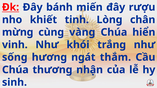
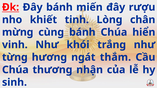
cùng vàng: vàng -> bánh (82, 32)
sống: sống -> từng (15, 57)
